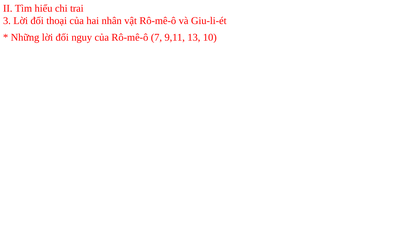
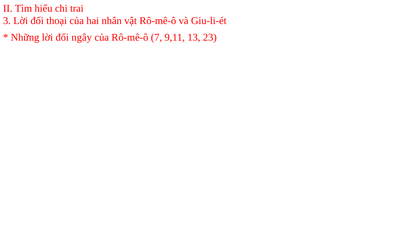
nguy: nguy -> ngây (82, 37)
10: 10 -> 23 (210, 37)
